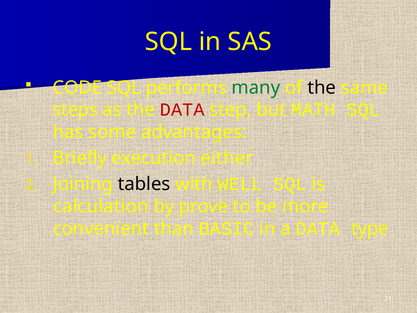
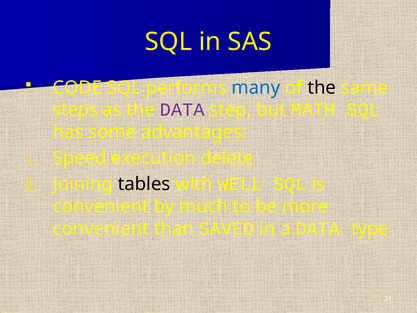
many colour: green -> blue (256, 87)
DATA colour: red -> purple (182, 110)
Briefly: Briefly -> Speed (80, 158)
either: either -> delete (227, 158)
calculation: calculation -> convenient (101, 206)
prove: prove -> much (204, 206)
BASIC: BASIC -> SAVED (227, 228)
